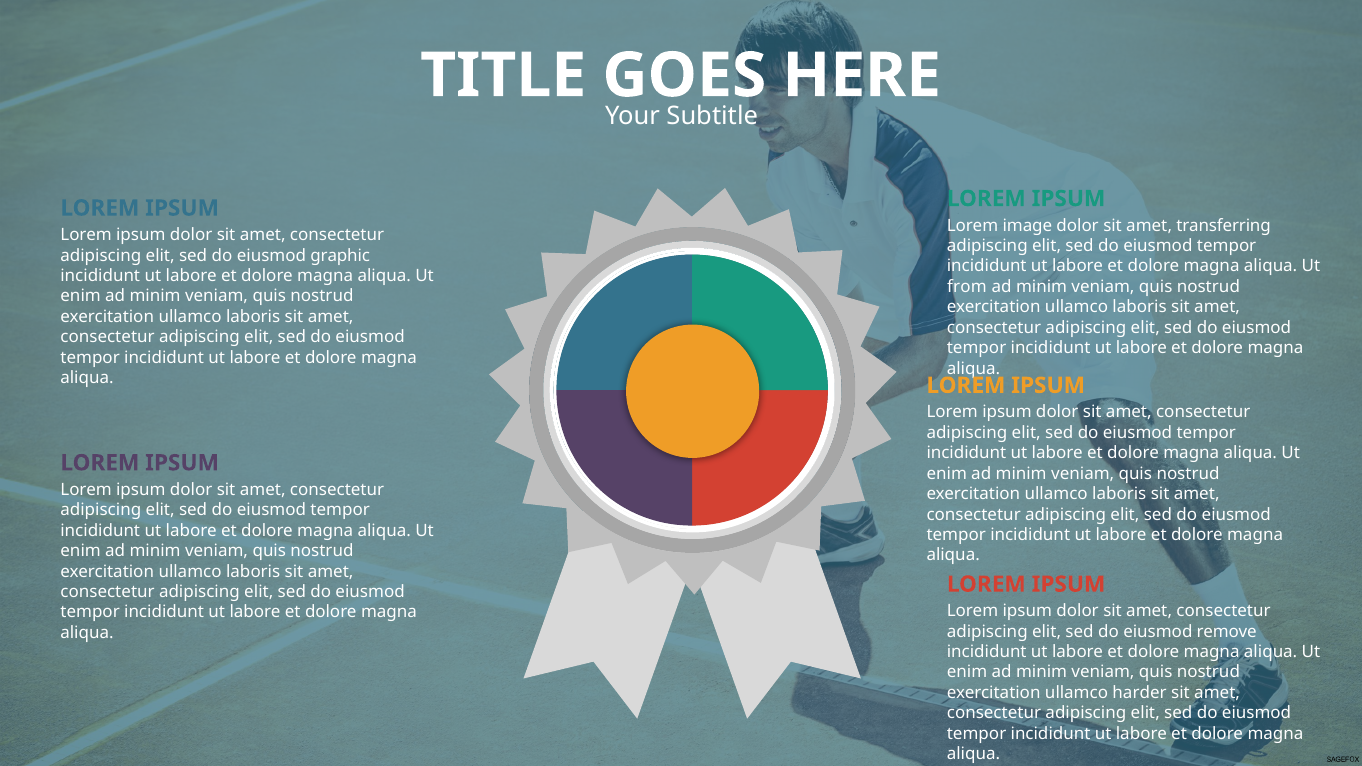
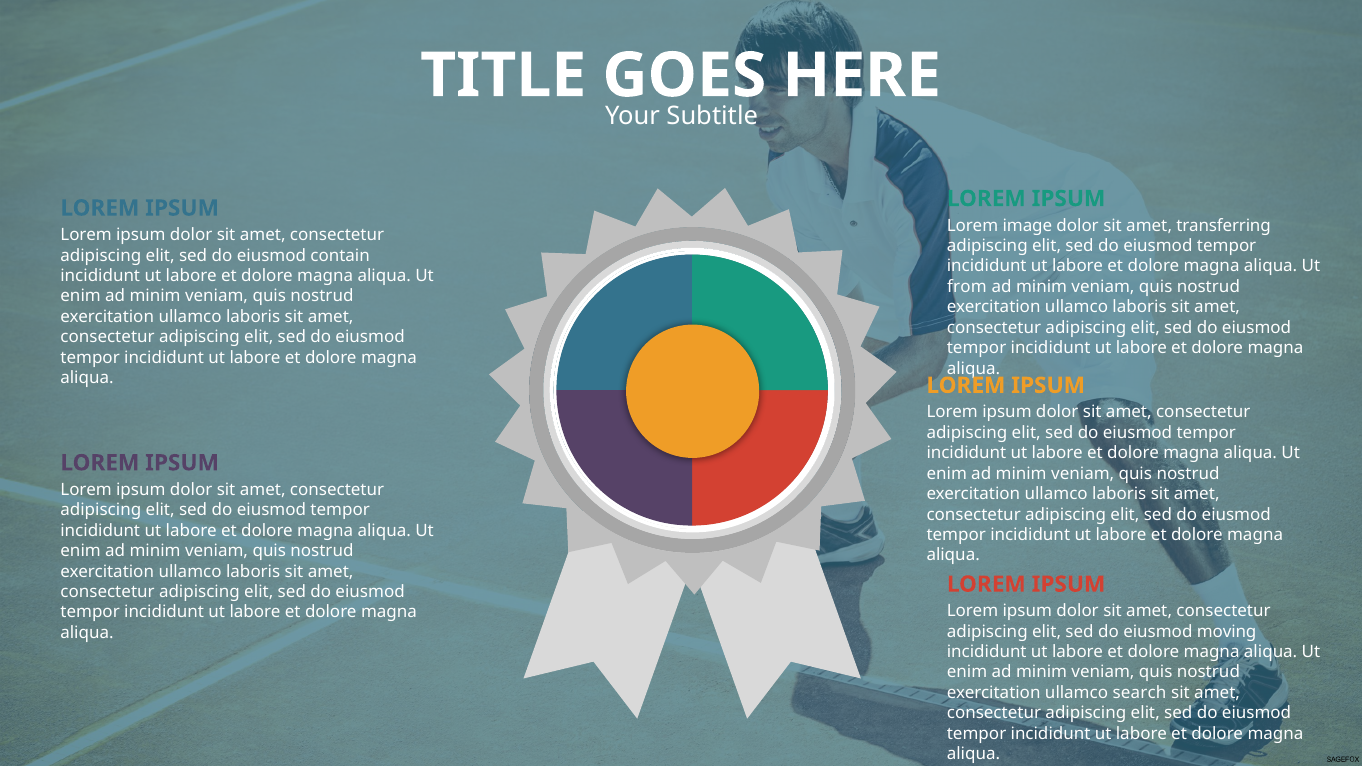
graphic: graphic -> contain (340, 255)
remove: remove -> moving (1227, 632)
harder: harder -> search (1139, 693)
